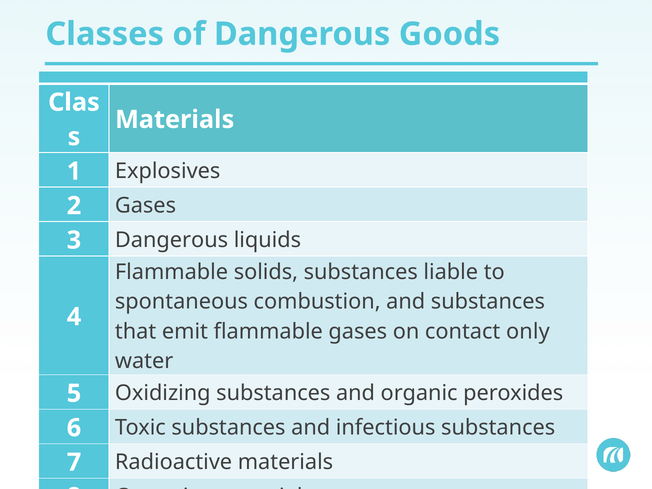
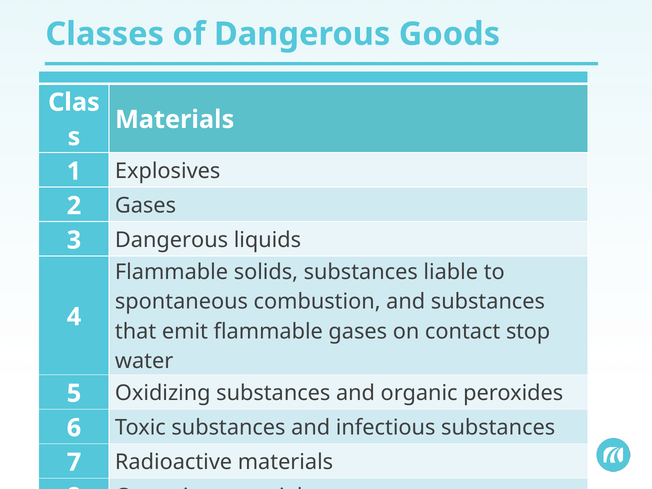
only: only -> stop (528, 331)
